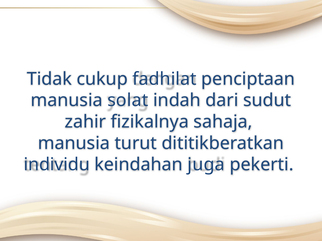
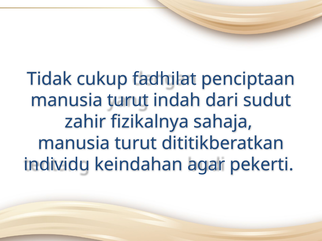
solat: solat -> turut (128, 101)
juga: juga -> agar (206, 165)
